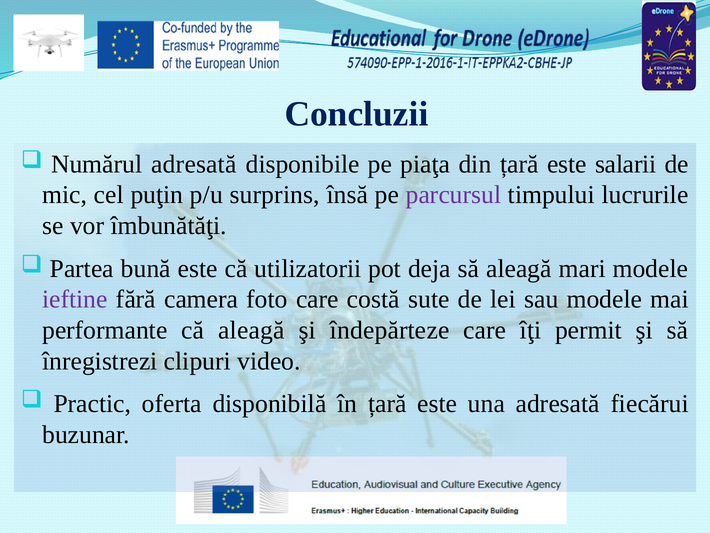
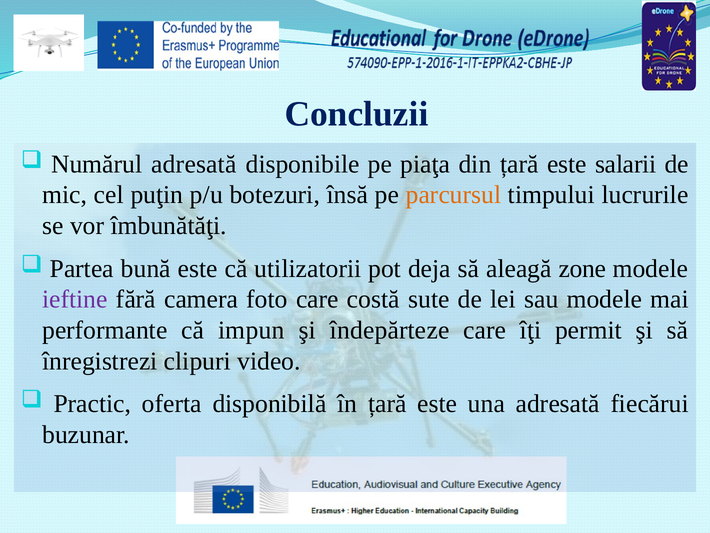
surprins: surprins -> botezuri (275, 195)
parcursul colour: purple -> orange (453, 195)
mari: mari -> zone (582, 268)
că aleagă: aleagă -> impun (251, 330)
